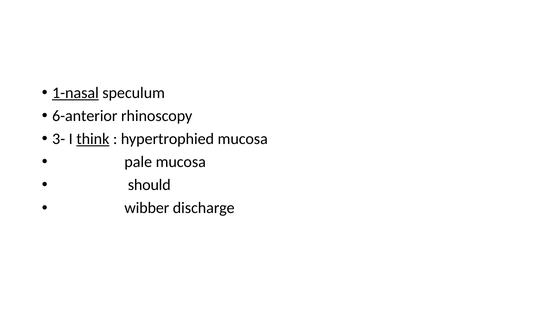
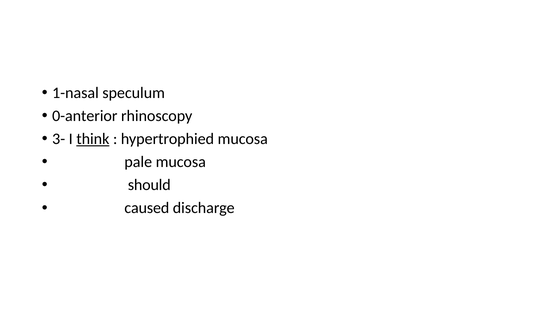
1-nasal underline: present -> none (75, 93)
6-anterior: 6-anterior -> 0-anterior (85, 116)
wibber: wibber -> caused (147, 208)
